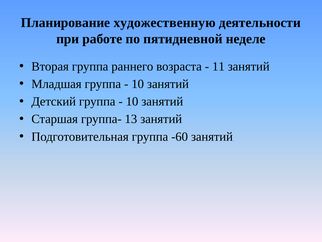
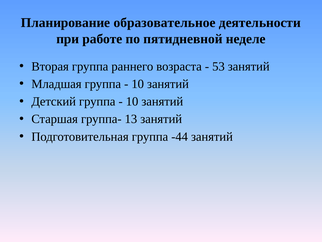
художественную: художественную -> образовательное (165, 23)
11: 11 -> 53 (218, 66)
-60: -60 -> -44 (180, 136)
